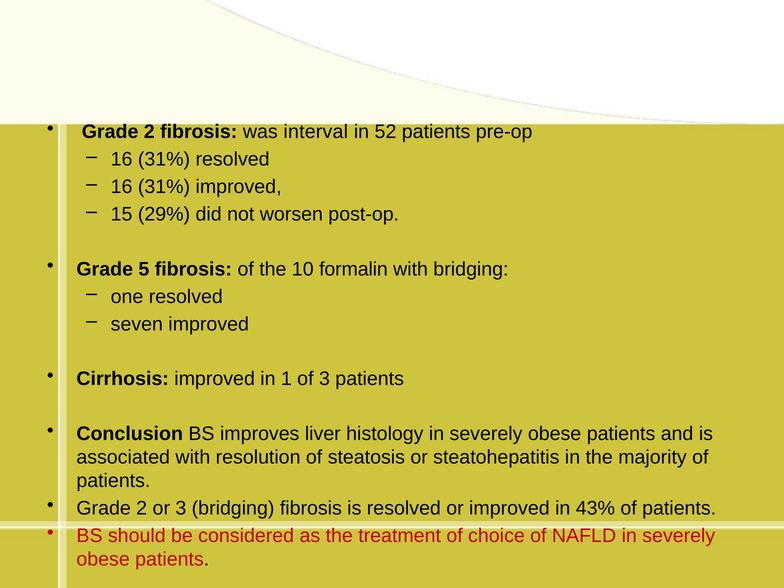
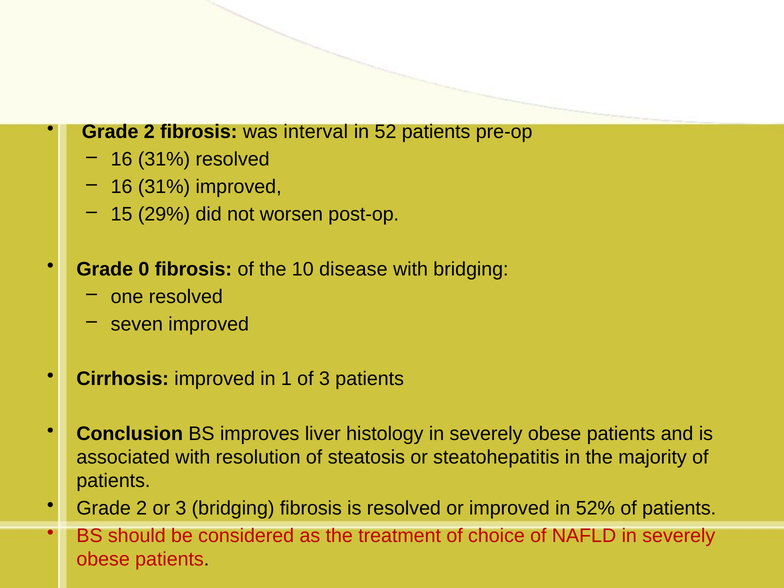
5: 5 -> 0 (144, 269)
formalin: formalin -> disease (353, 269)
43%: 43% -> 52% (595, 508)
